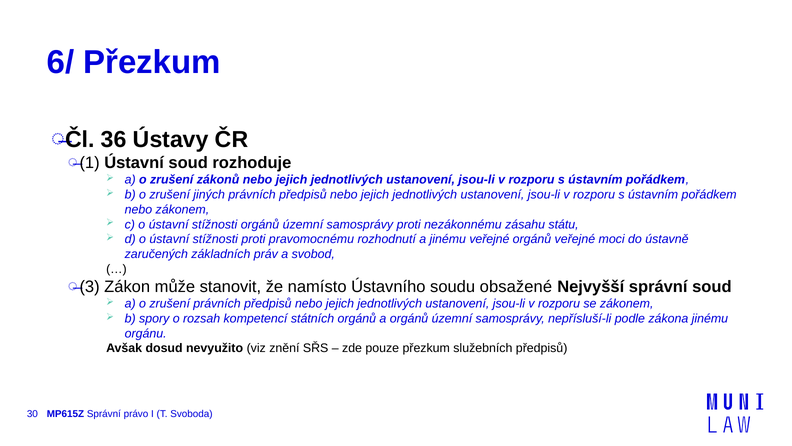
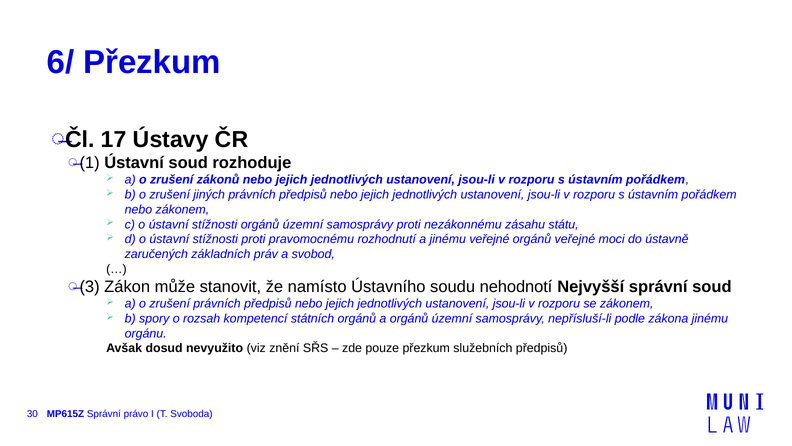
36: 36 -> 17 (114, 139)
obsažené: obsažené -> nehodnotí (516, 286)
